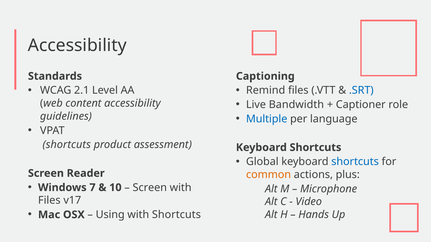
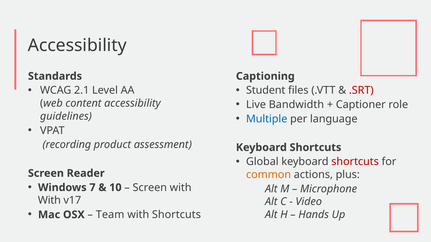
Remind: Remind -> Student (266, 91)
.SRT colour: blue -> red (361, 91)
shortcuts: shortcuts -> recording (67, 145)
shortcuts colour: blue -> red (355, 162)
Files: Files -> With (49, 201)
Using: Using -> Team (110, 215)
